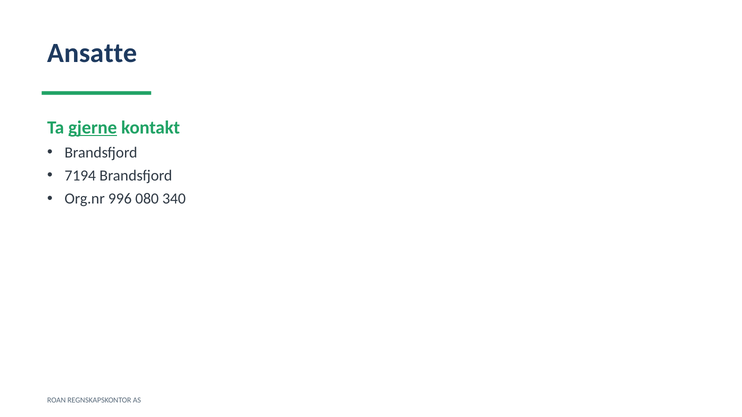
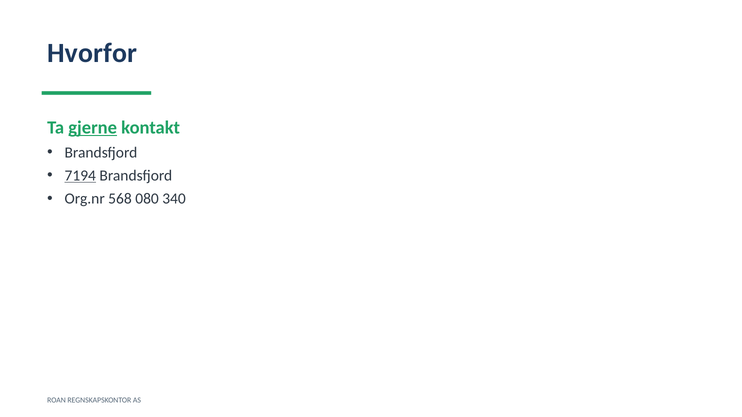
Ansatte: Ansatte -> Hvorfor (92, 53)
7194 underline: none -> present (80, 176)
996: 996 -> 568 (120, 199)
